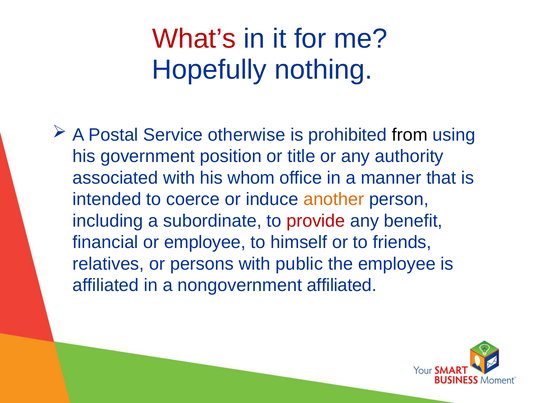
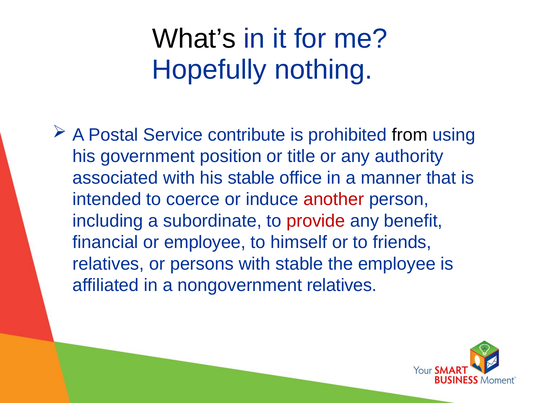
What’s colour: red -> black (194, 39)
otherwise: otherwise -> contribute (247, 135)
his whom: whom -> stable (251, 178)
another colour: orange -> red (334, 199)
with public: public -> stable (299, 264)
nongovernment affiliated: affiliated -> relatives (342, 285)
